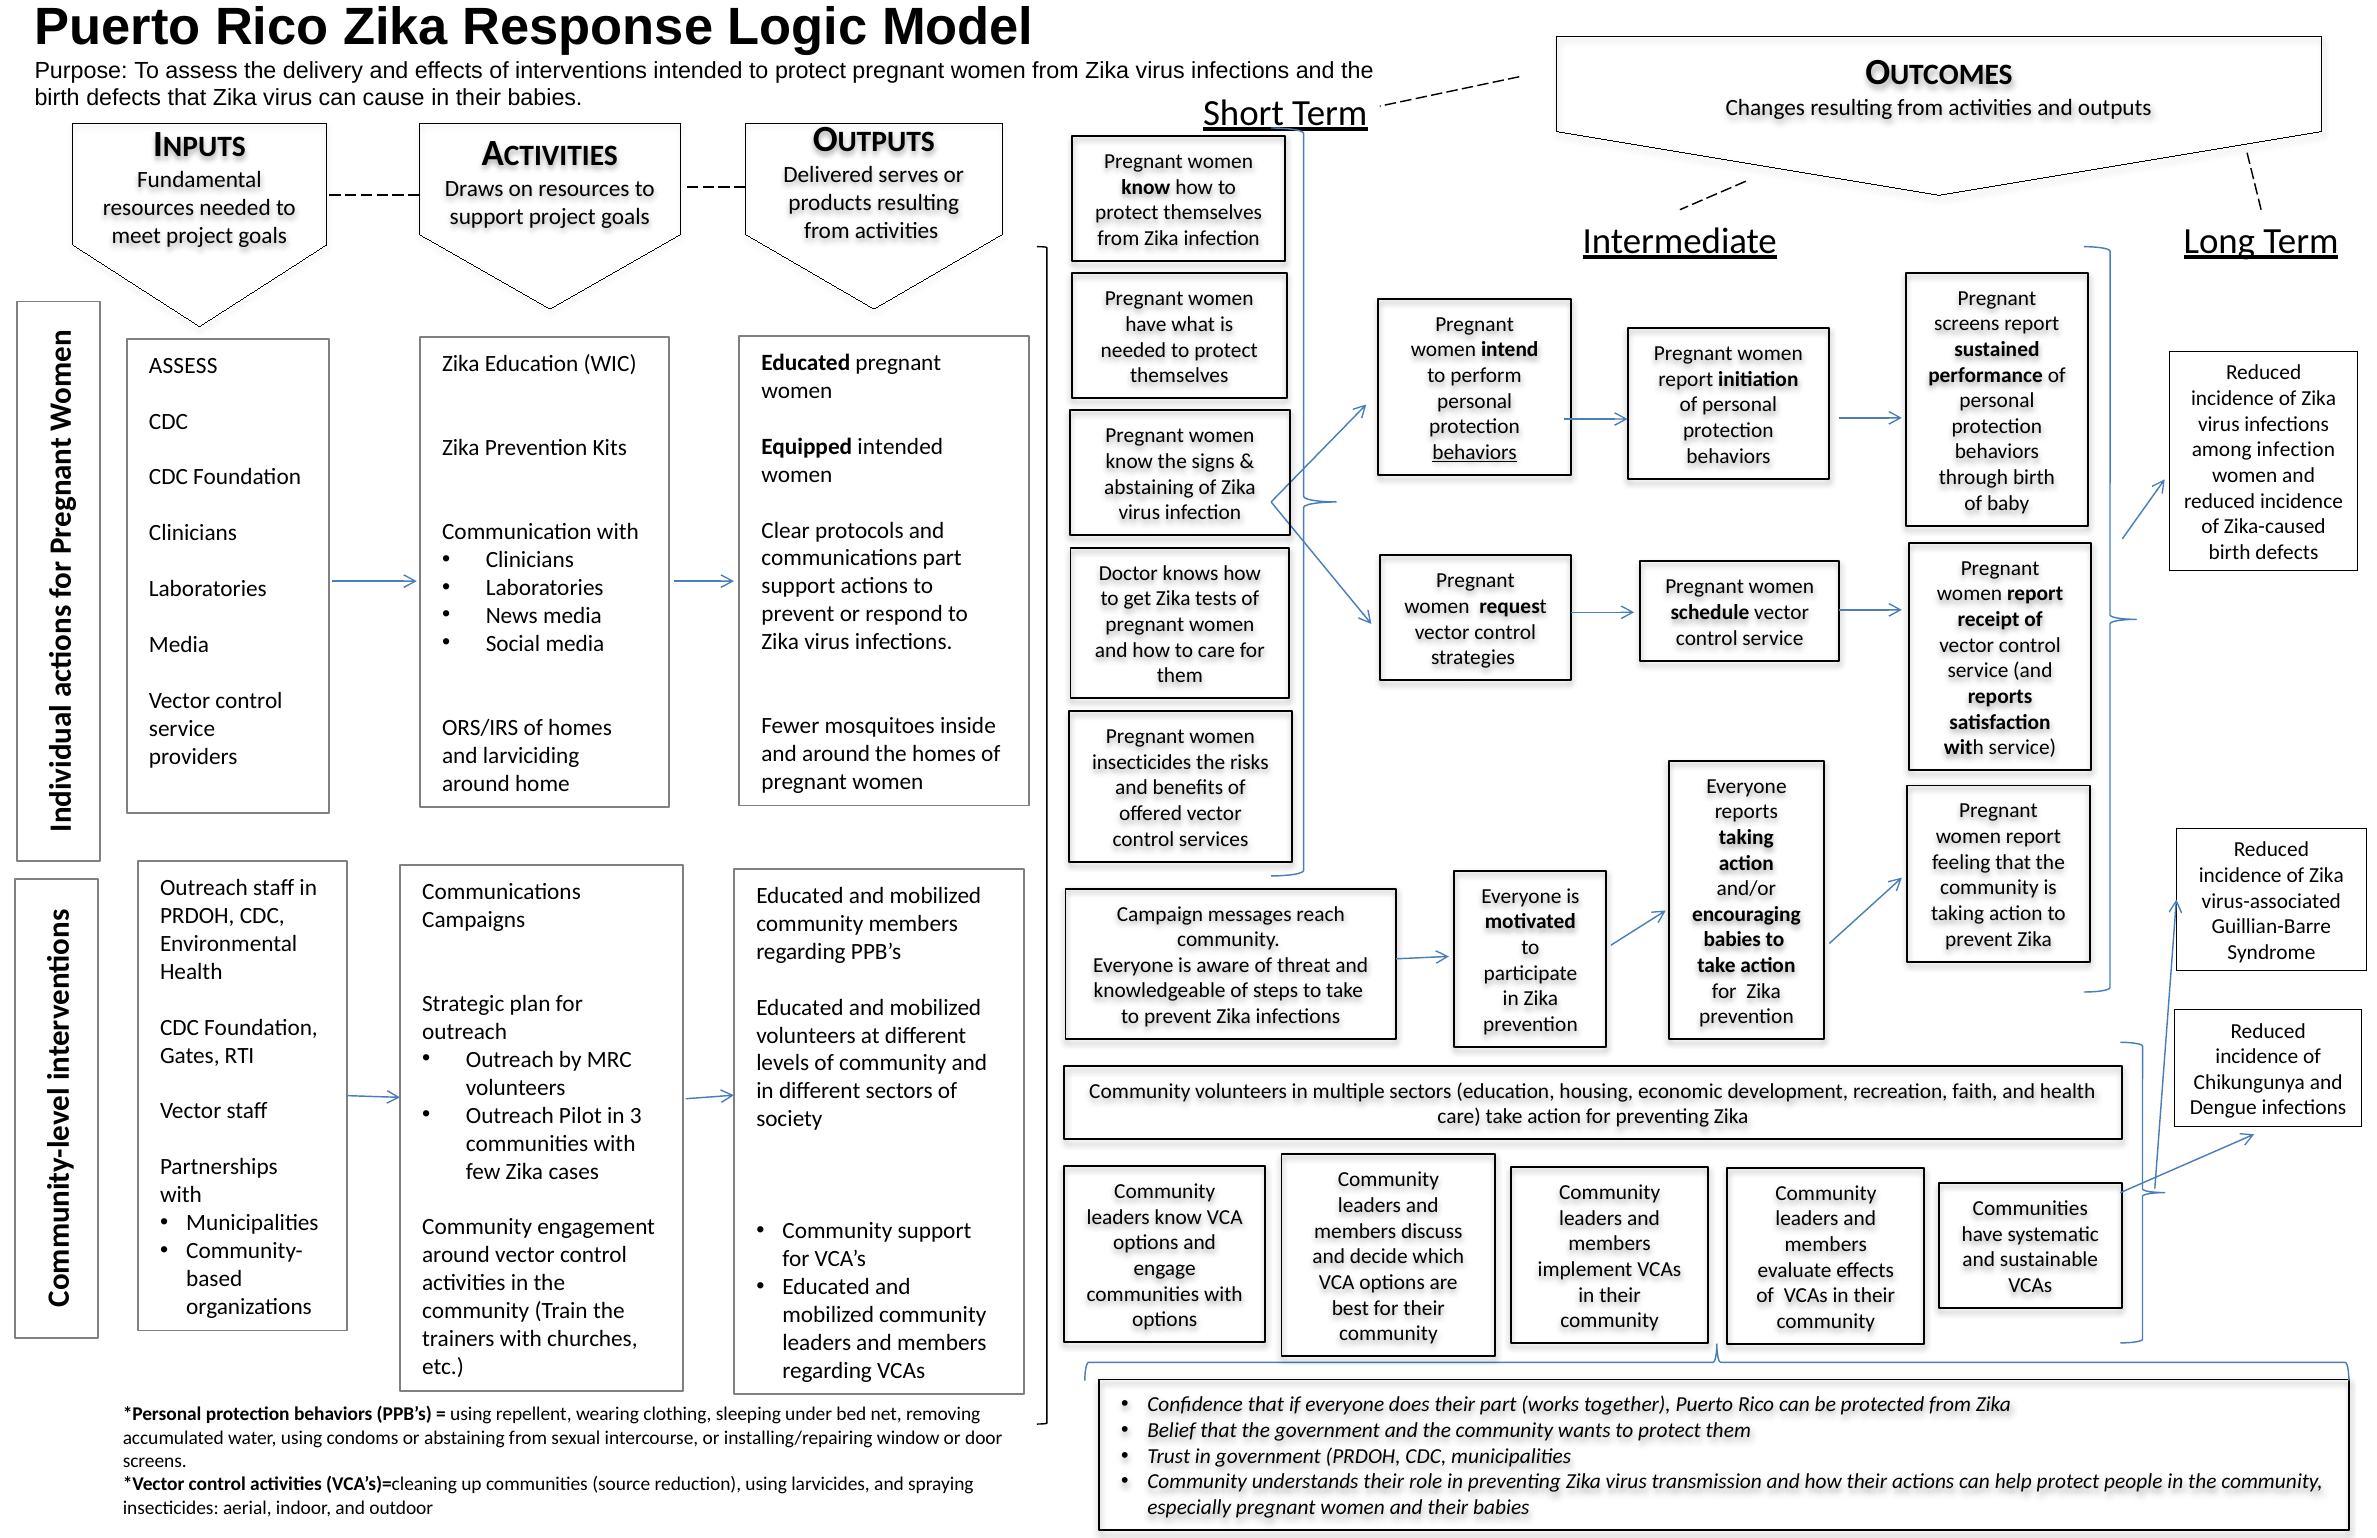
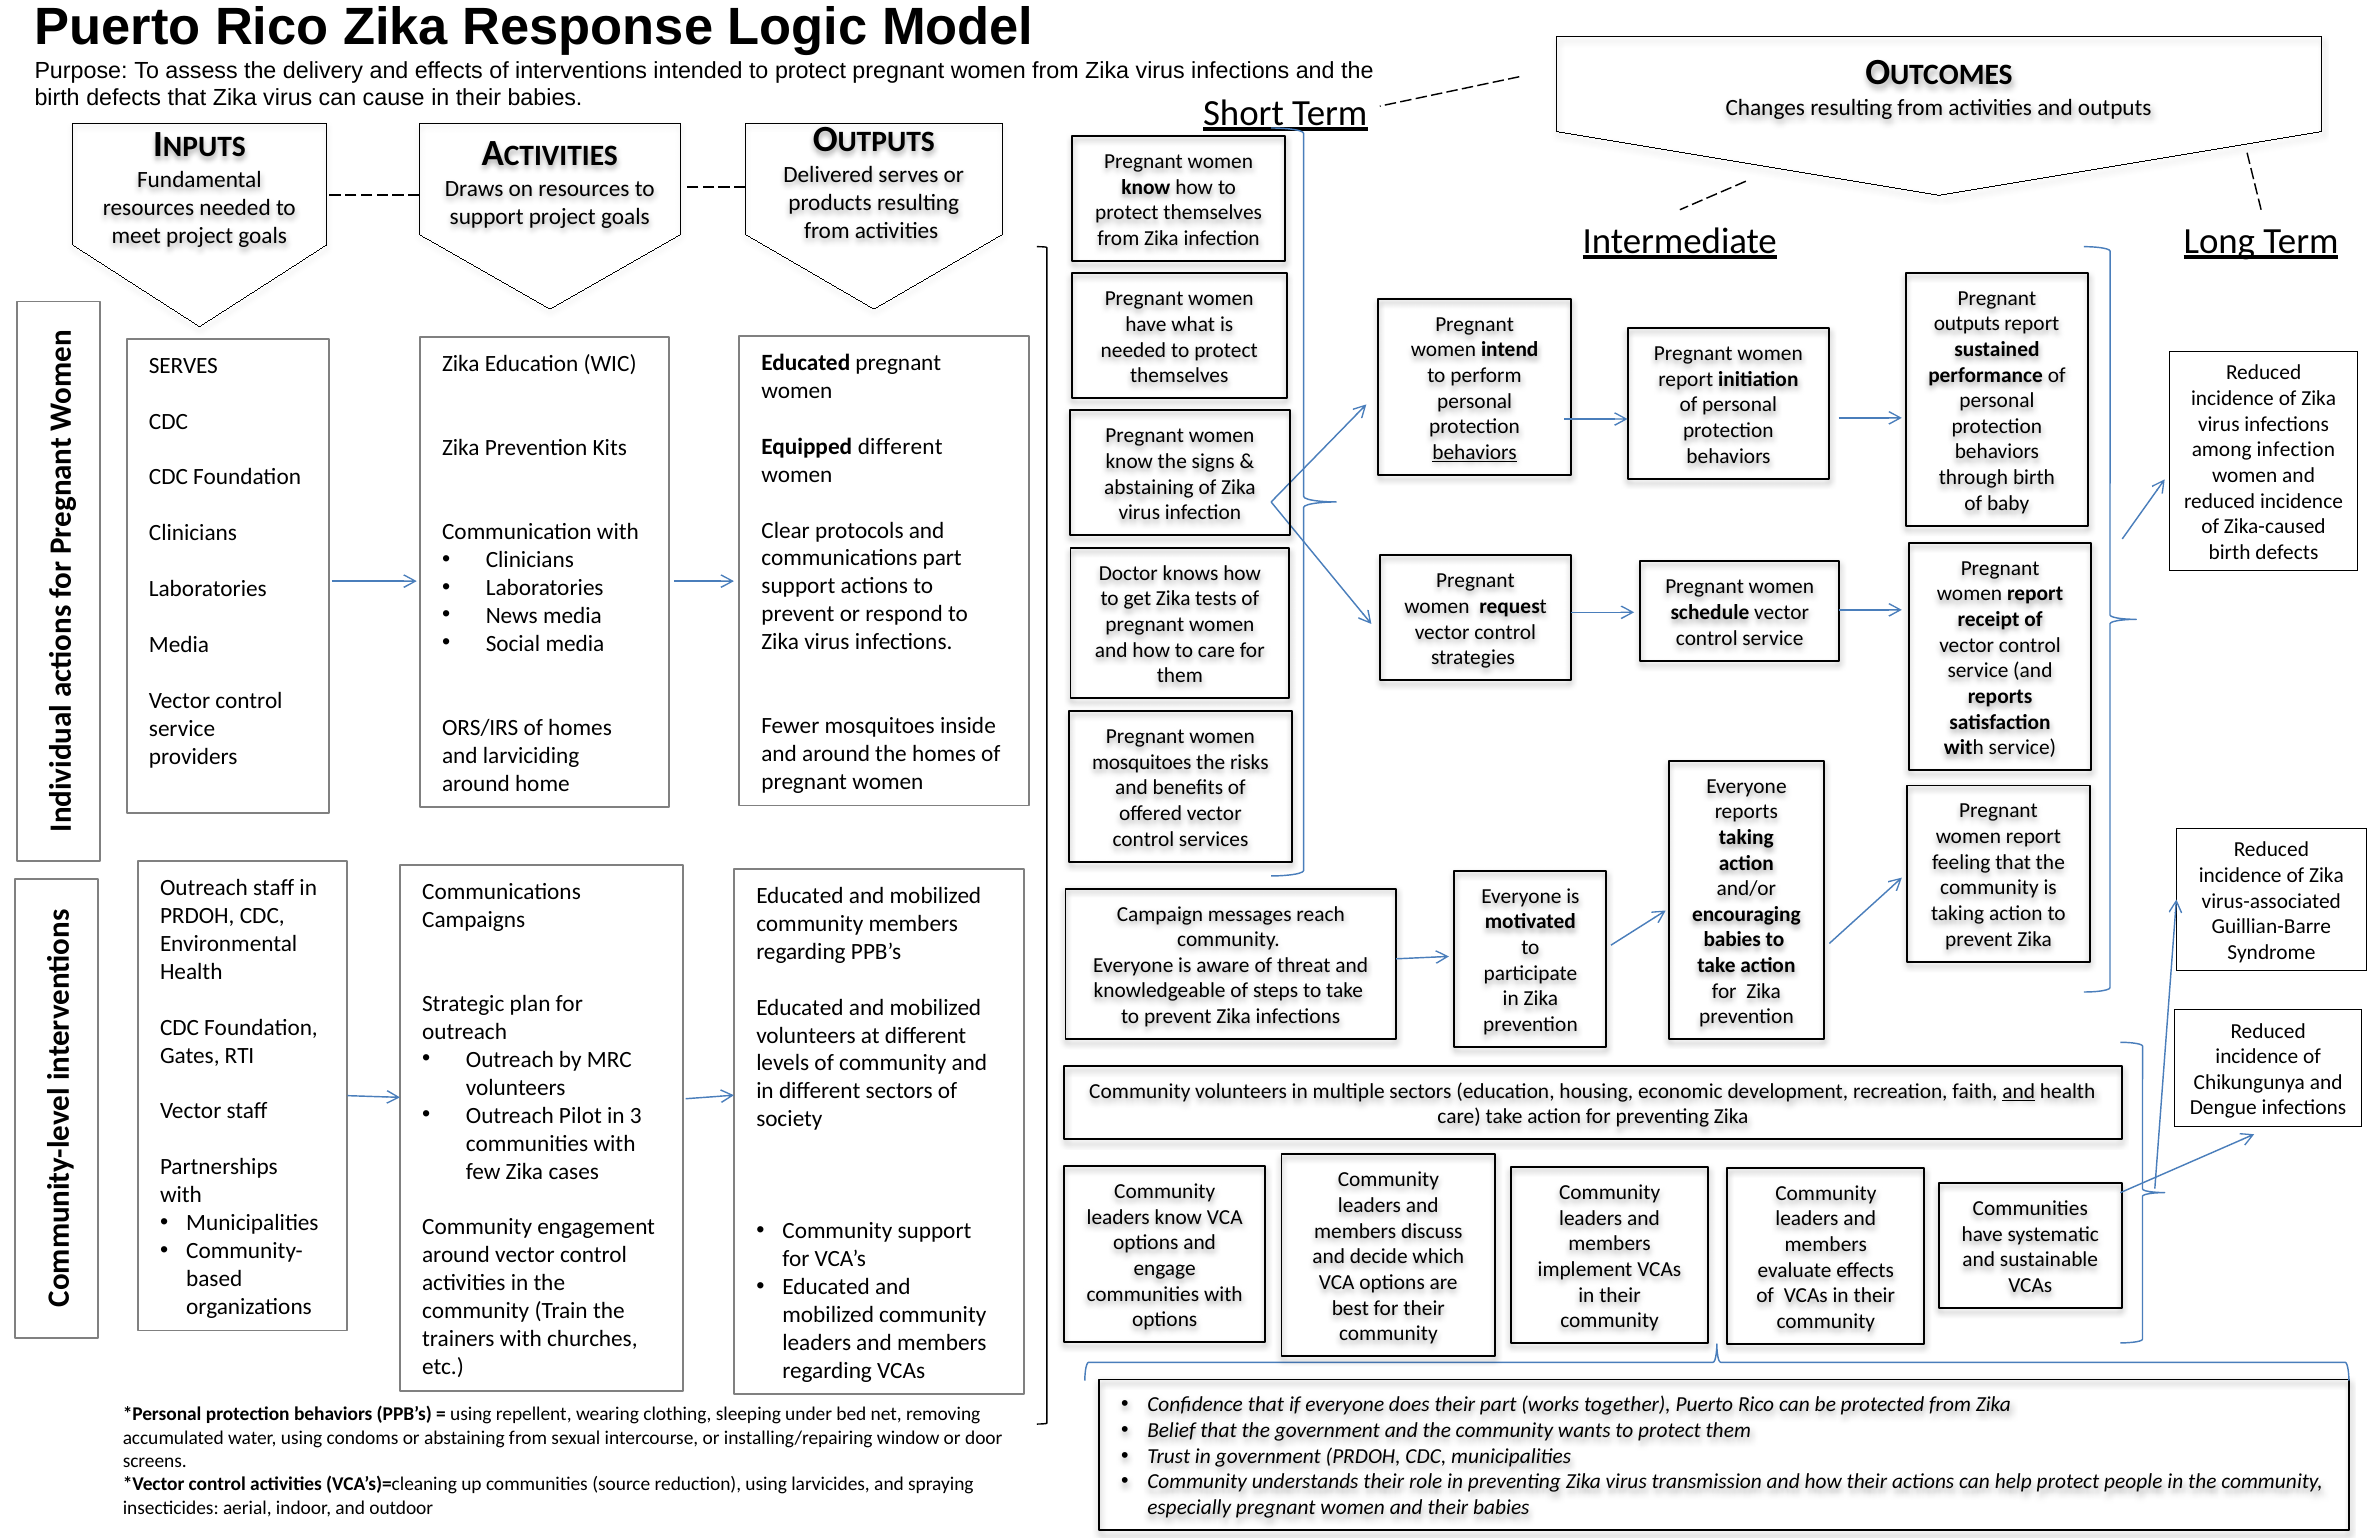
screens: screens -> outputs (1967, 324)
ASSESS: ASSESS -> SERVES (183, 365)
Equipped intended: intended -> different (900, 446)
insecticides: insecticides -> mosquitoes (1142, 762)
and underline: none -> present (2019, 1091)
